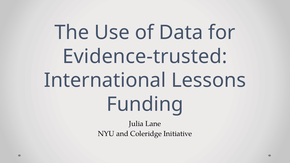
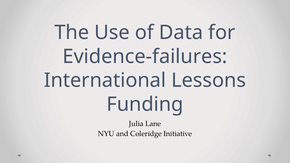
Evidence-trusted: Evidence-trusted -> Evidence-failures (145, 56)
